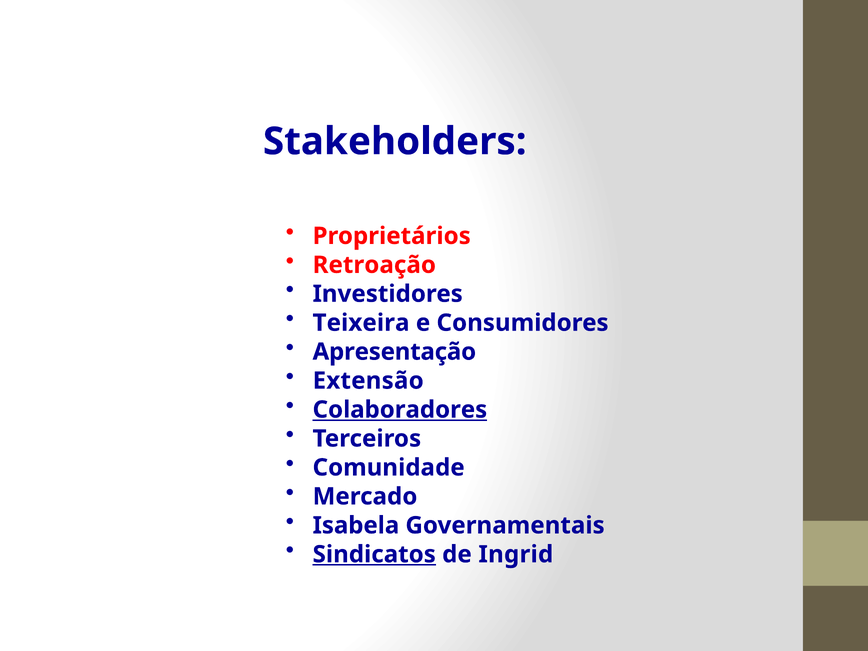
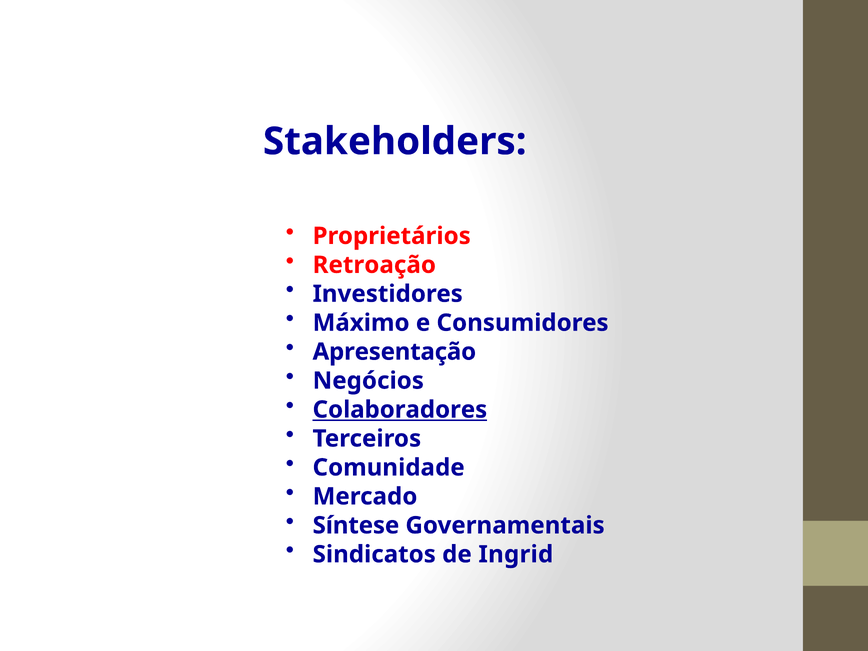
Teixeira: Teixeira -> Máximo (361, 323)
Extensão: Extensão -> Negócios (368, 381)
Isabela: Isabela -> Síntese (356, 525)
Sindicatos underline: present -> none (374, 554)
